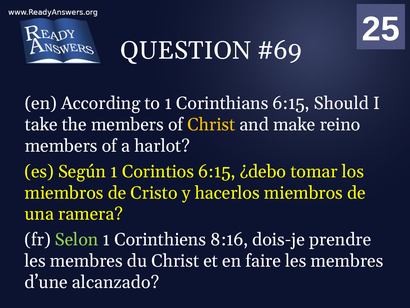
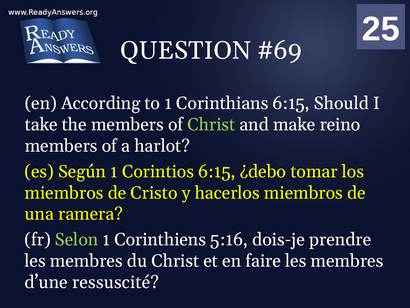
Christ colour: yellow -> light green (211, 125)
8:16: 8:16 -> 5:16 (229, 239)
alcanzado: alcanzado -> ressuscité (115, 282)
